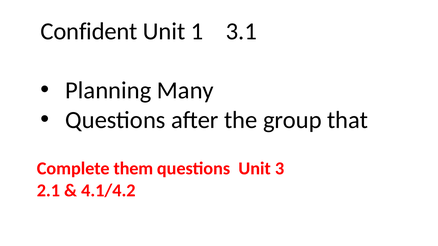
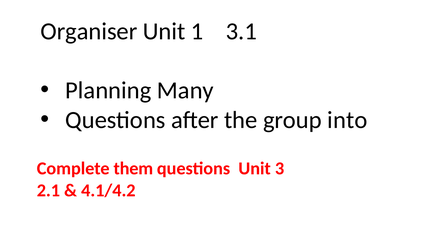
Confident: Confident -> Organiser (89, 31)
that: that -> into (347, 120)
